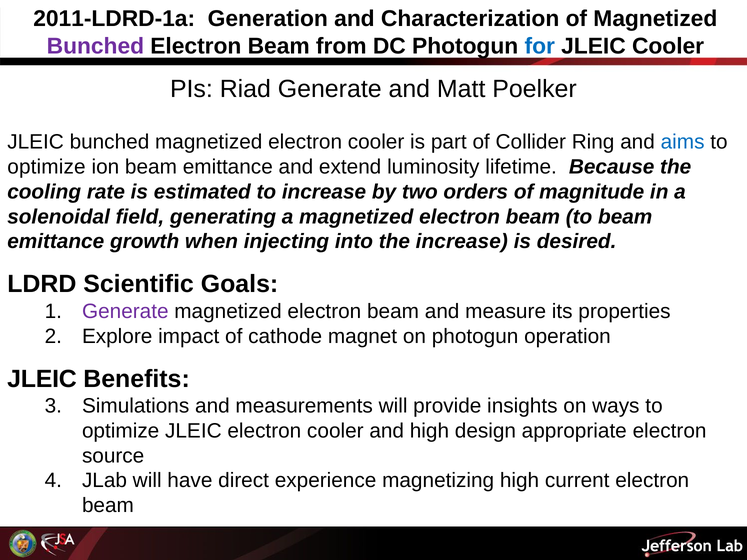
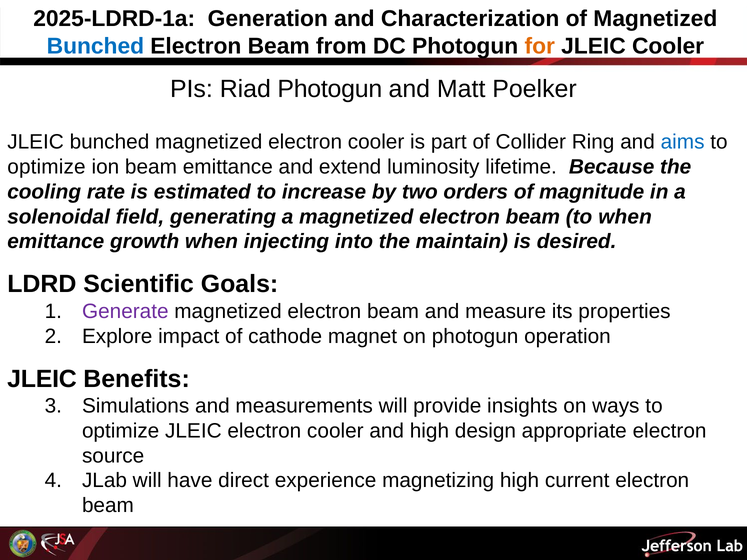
2011-LDRD-1a: 2011-LDRD-1a -> 2025-LDRD-1a (114, 19)
Bunched colour: purple -> blue (95, 46)
for colour: blue -> orange (540, 46)
Riad Generate: Generate -> Photogun (330, 89)
to beam: beam -> when (625, 217)
the increase: increase -> maintain (462, 242)
